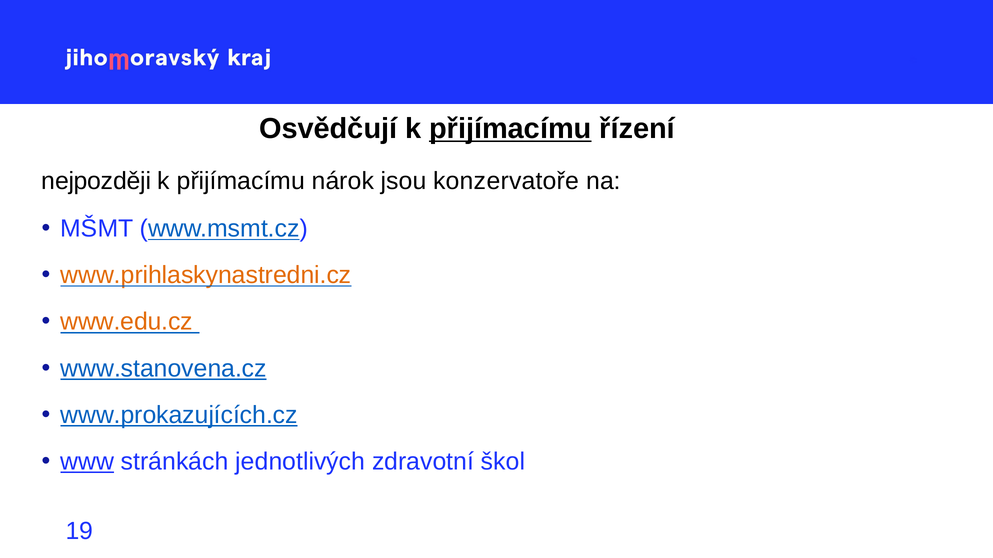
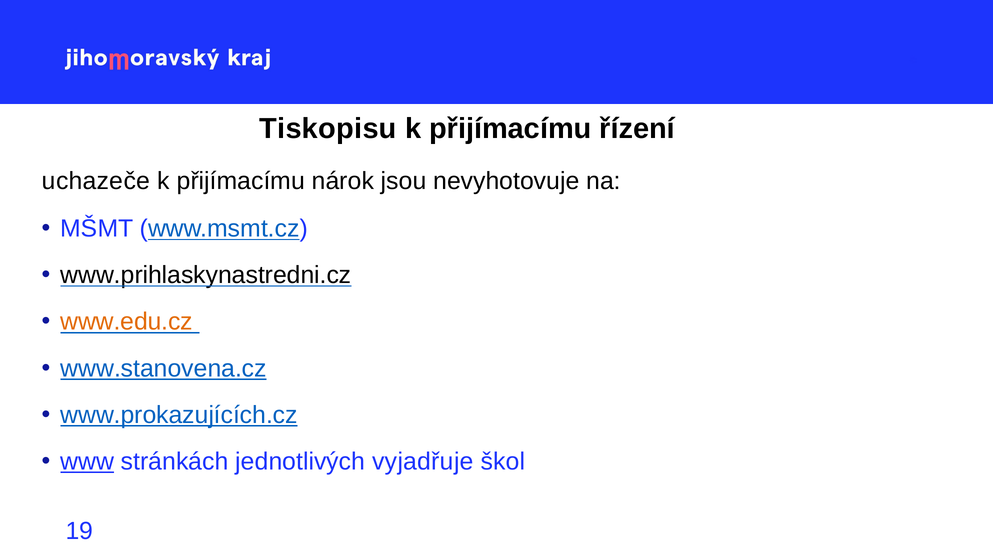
Osvědčují: Osvědčují -> Tiskopisu (328, 129)
přijímacímu underline: present -> none (510, 129)
nejpozději: nejpozději -> uchazeče (96, 181)
konzervatoře: konzervatoře -> nevyhotovuje (506, 181)
www.prihlaskynastredni.cz colour: orange -> black (206, 275)
zdravotní: zdravotní -> vyjadřuje (423, 462)
